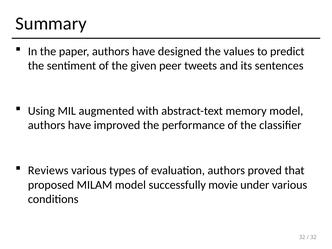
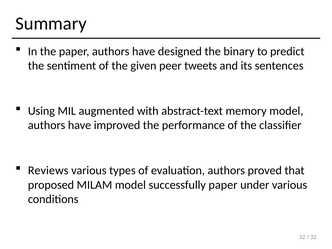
values: values -> binary (239, 51)
successfully movie: movie -> paper (223, 185)
